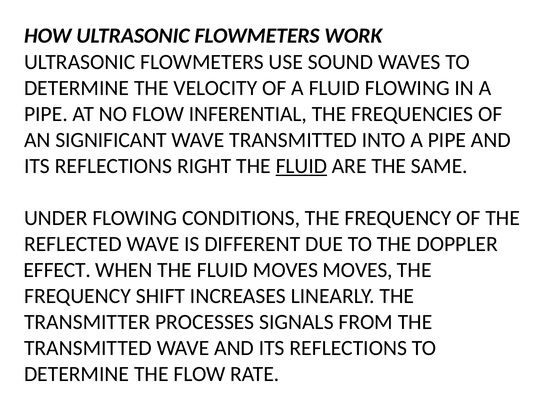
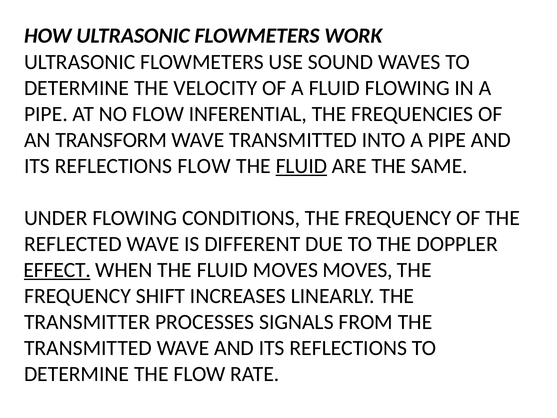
SIGNIFICANT: SIGNIFICANT -> TRANSFORM (111, 140)
REFLECTIONS RIGHT: RIGHT -> FLOW (204, 166)
EFFECT underline: none -> present (57, 270)
